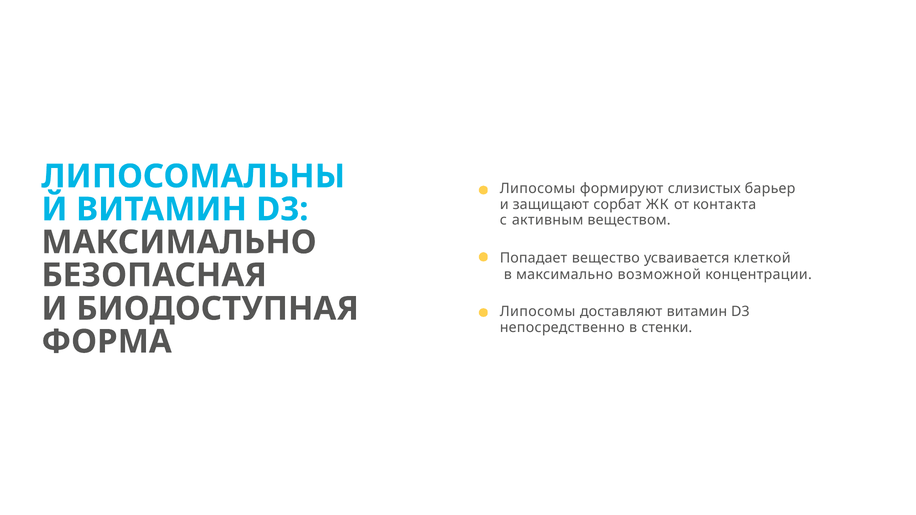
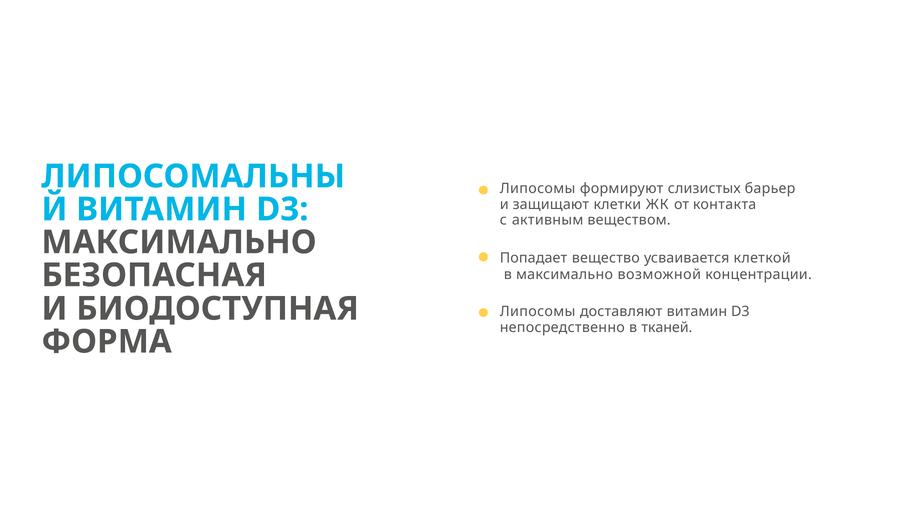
сорбат: сорбат -> клетки (617, 204)
стенки: стенки -> тканей (667, 328)
